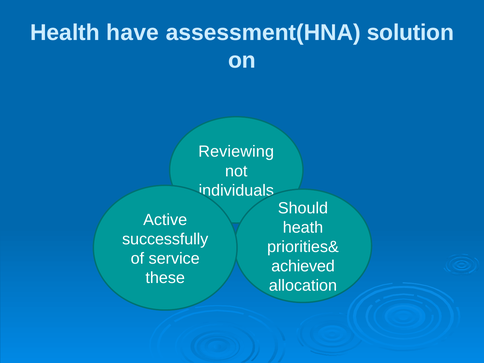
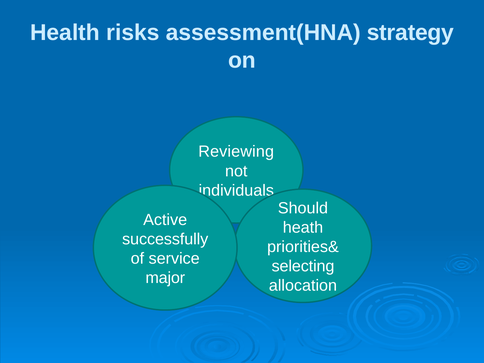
have: have -> risks (133, 33)
solution: solution -> strategy (410, 33)
achieved: achieved -> selecting (303, 266)
these: these -> major (165, 278)
